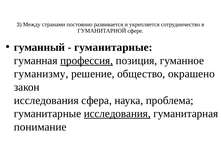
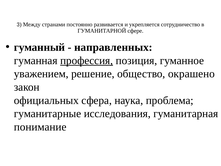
гуманитарные: гуманитарные -> направленных (113, 47)
гуманизму: гуманизму -> уважением (41, 74)
исследования: исследования -> официальных (46, 100)
исследования underline: present -> none (117, 113)
